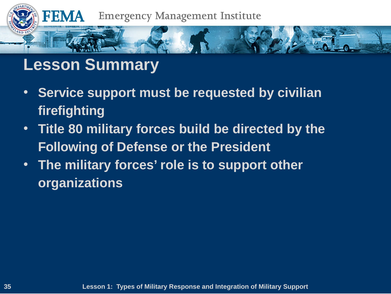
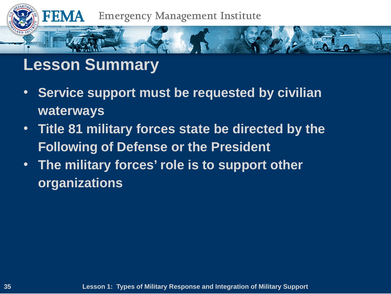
firefighting: firefighting -> waterways (71, 111)
80: 80 -> 81 (76, 129)
build: build -> state (195, 129)
